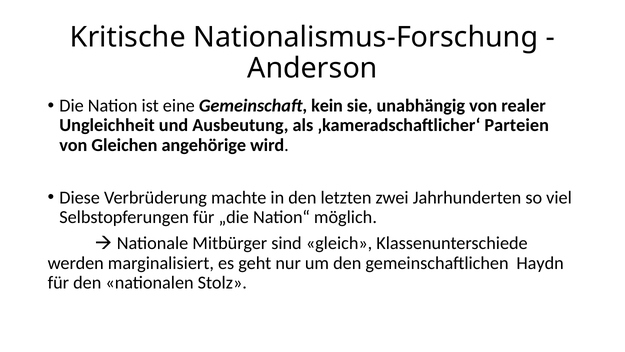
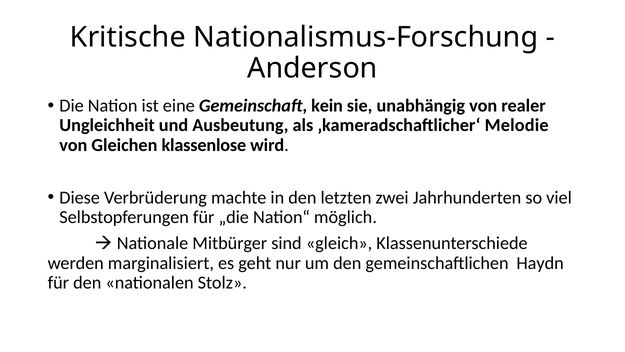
Parteien: Parteien -> Melodie (517, 125)
angehörige: angehörige -> klassenlose (204, 145)
